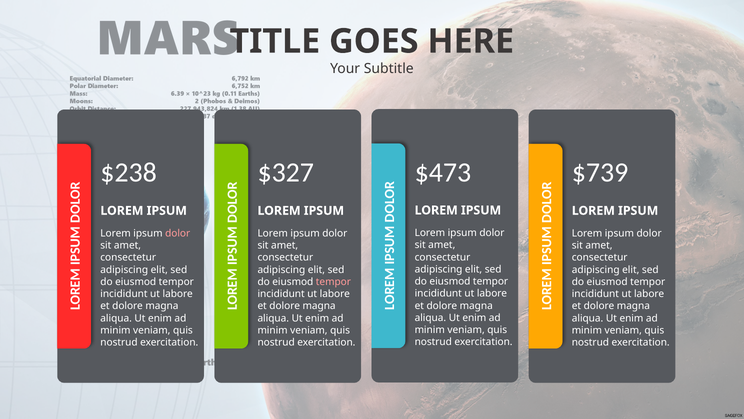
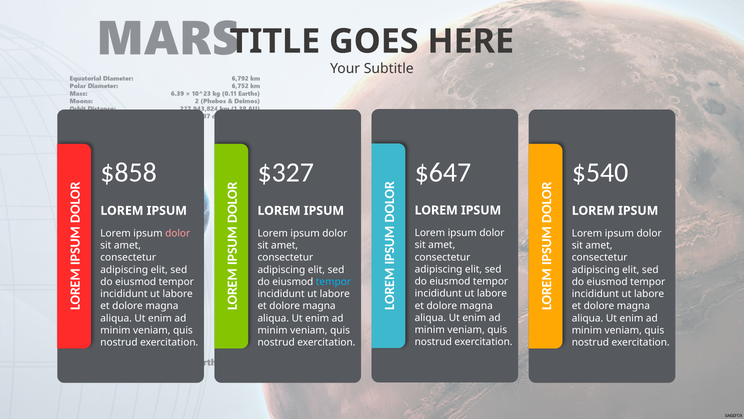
$473: $473 -> $647 (443, 172)
$238: $238 -> $858 (129, 172)
$739: $739 -> $540 (600, 172)
tempor colour: pink -> light blue (333, 282)
